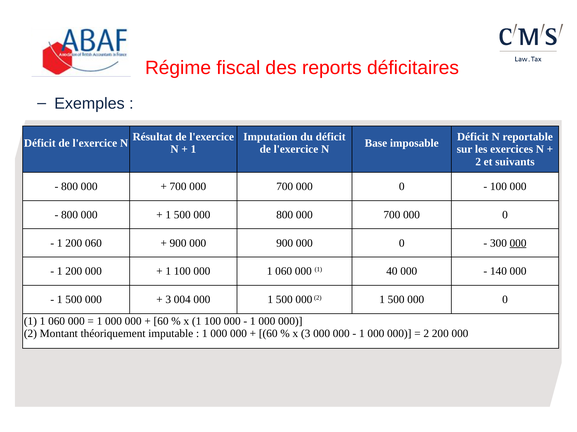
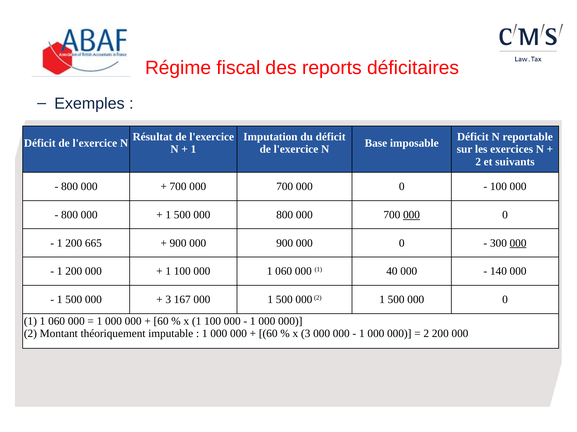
000 underline: none -> present (412, 215)
200 060: 060 -> 665 (93, 243)
004: 004 -> 167 (182, 300)
